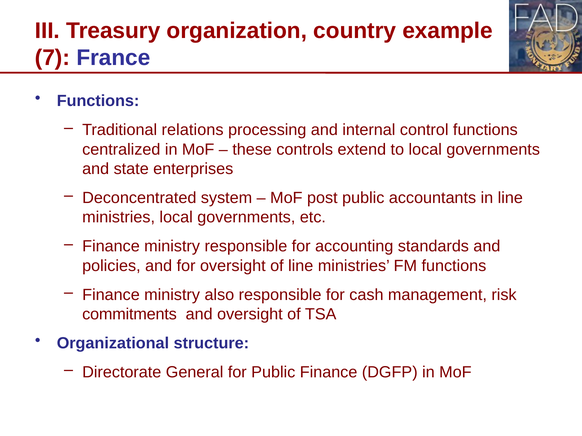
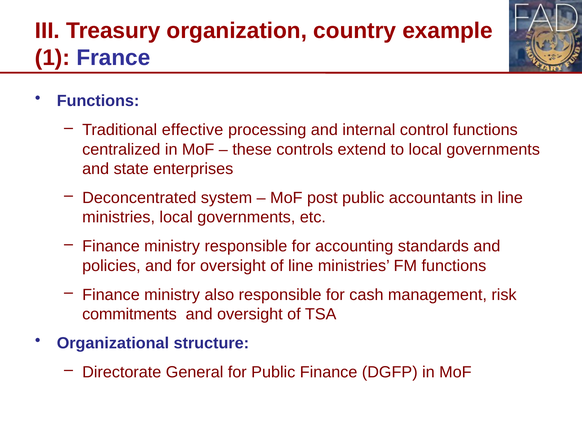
7: 7 -> 1 (52, 58)
relations: relations -> effective (193, 130)
